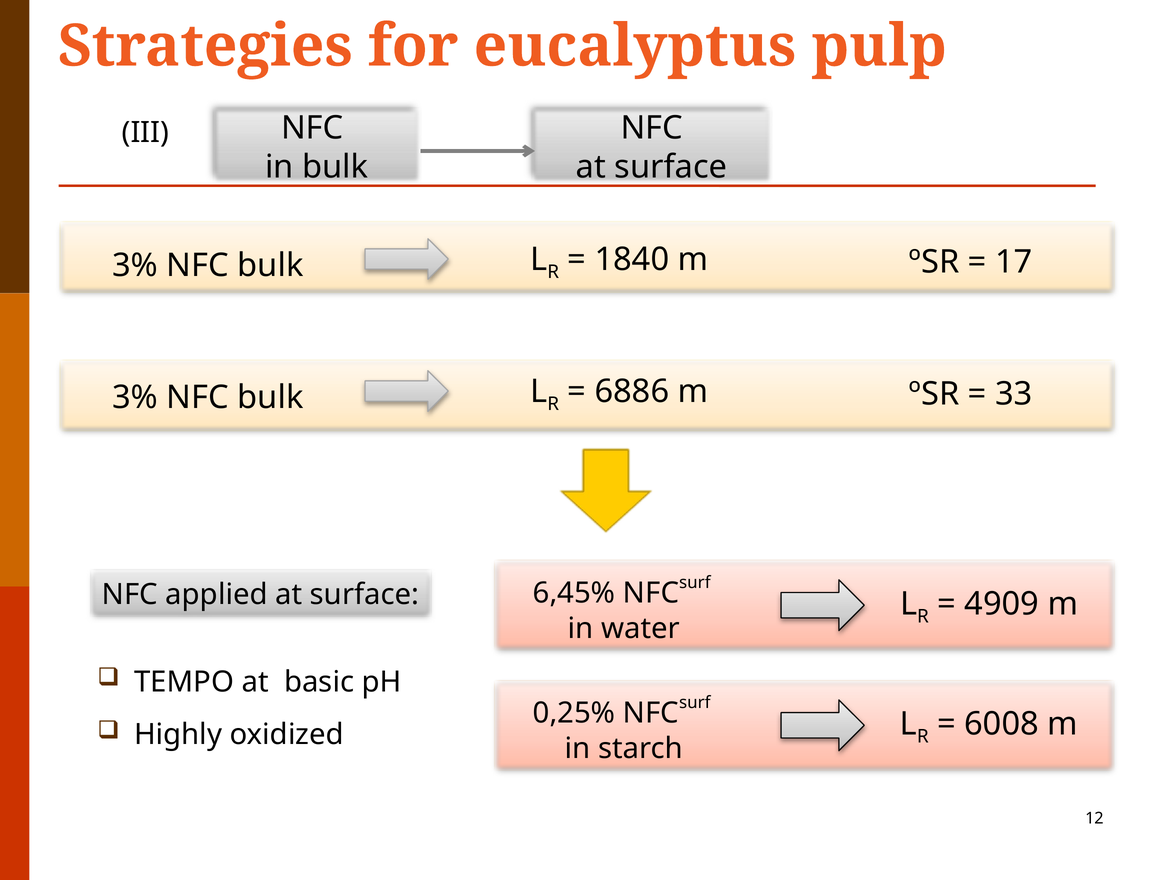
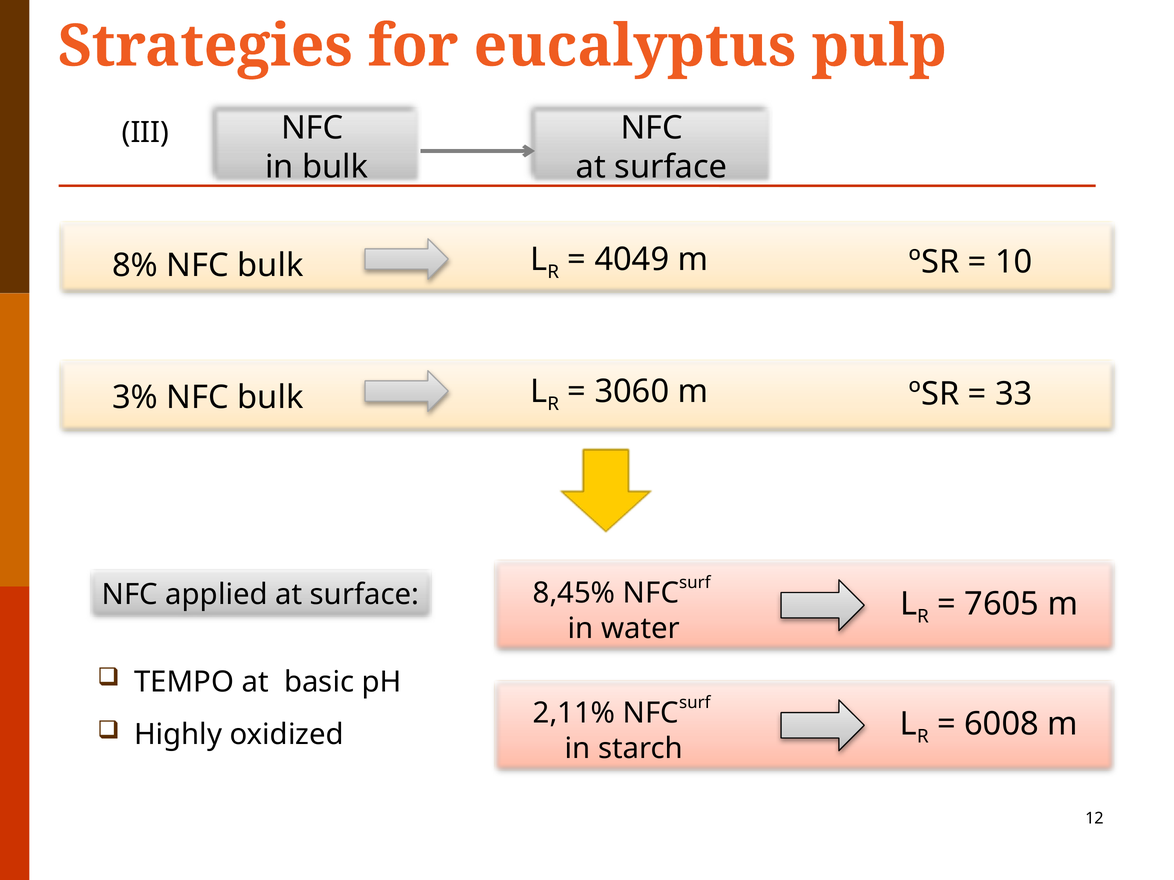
3%: 3% -> 8% (135, 266)
1840: 1840 -> 4049 (632, 260)
17: 17 -> 10 (1014, 262)
6886: 6886 -> 3060 (632, 392)
6,45%: 6,45% -> 8,45% (574, 594)
4909: 4909 -> 7605 (1002, 604)
0,25%: 0,25% -> 2,11% (574, 714)
